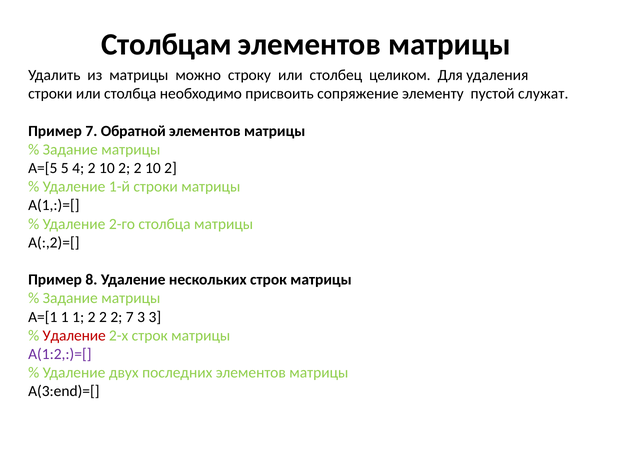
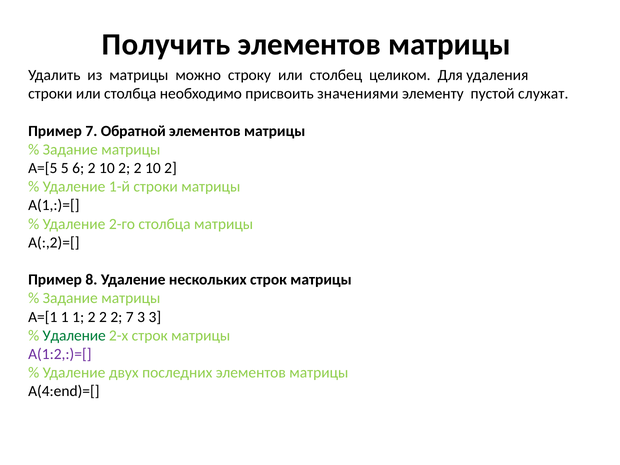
Столбцам: Столбцам -> Получить (166, 45)
сопряжение: сопряжение -> значениями (358, 94)
4: 4 -> 6 (78, 168)
Удаление colour: red -> green (74, 335)
A(3:end)=[: A(3:end)=[ -> A(4:end)=[ (64, 391)
